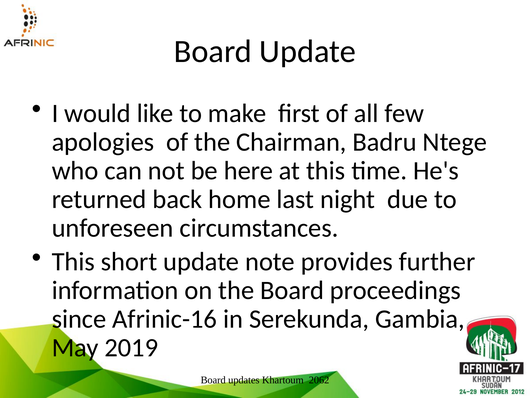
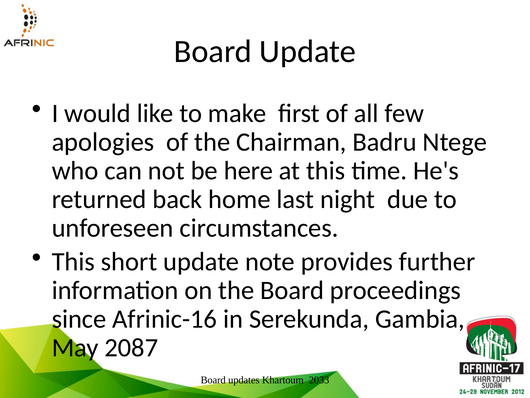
2019: 2019 -> 2087 (131, 347)
2062: 2062 -> 2033 (319, 380)
